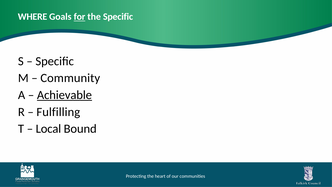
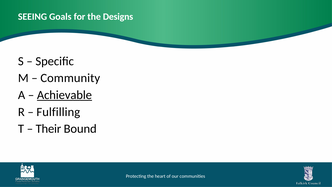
WHERE: WHERE -> SEEING (32, 17)
for underline: present -> none (79, 17)
the Specific: Specific -> Designs (118, 17)
Local: Local -> Their (48, 129)
